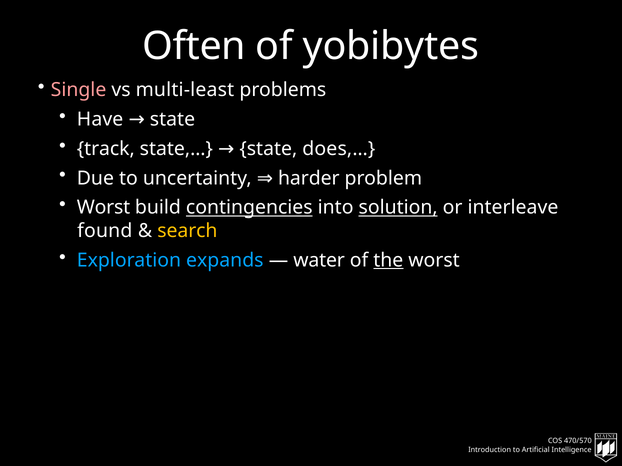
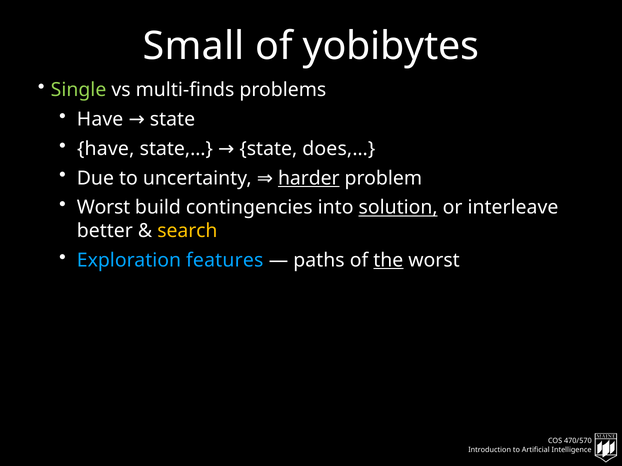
Often: Often -> Small (194, 46)
Single colour: pink -> light green (79, 90)
multi-least: multi-least -> multi-finds (185, 90)
track: track -> have (106, 149)
harder underline: none -> present (309, 178)
contingencies underline: present -> none (249, 208)
found: found -> better (105, 231)
expands: expands -> features (225, 261)
water: water -> paths (319, 261)
